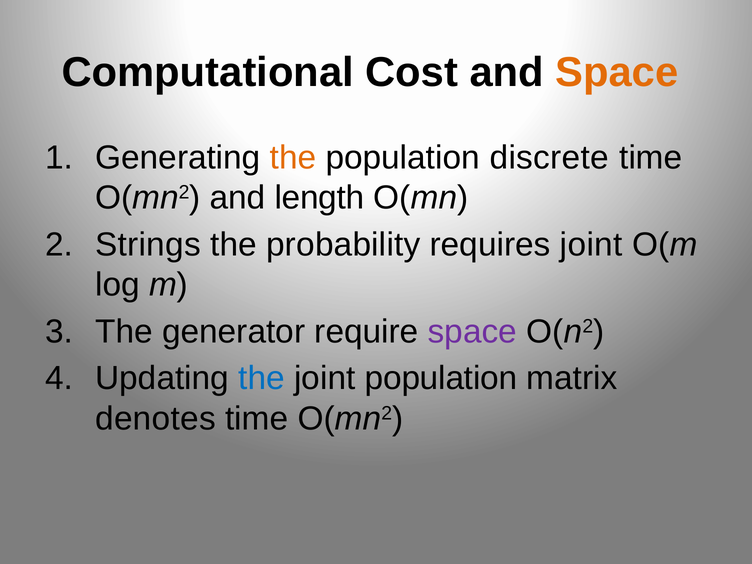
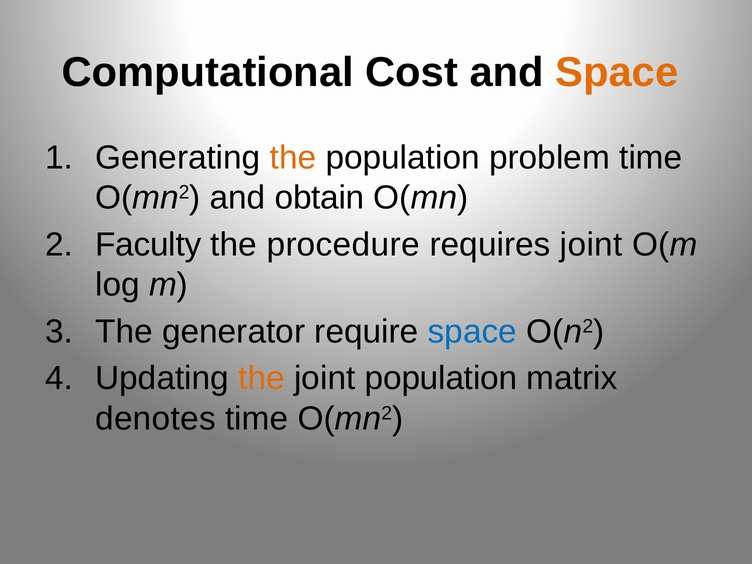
discrete: discrete -> problem (550, 158)
length: length -> obtain (319, 198)
Strings: Strings -> Faculty (148, 245)
probability: probability -> procedure (343, 245)
space colour: purple -> blue (472, 332)
the colour: blue -> orange (262, 378)
